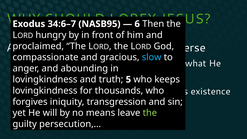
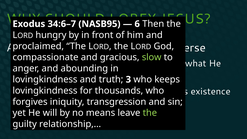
slow colour: light blue -> light green (152, 57)
5: 5 -> 3 (128, 79)
persecution,…: persecution,… -> relationship,… (70, 124)
